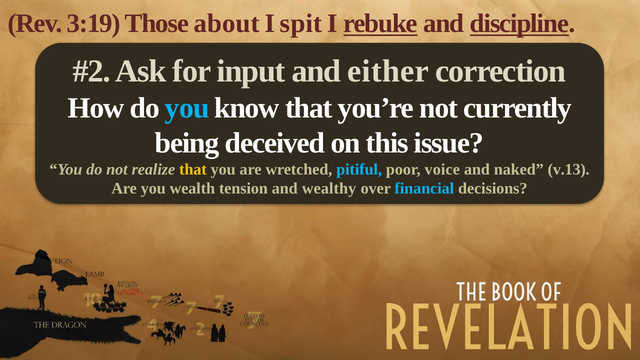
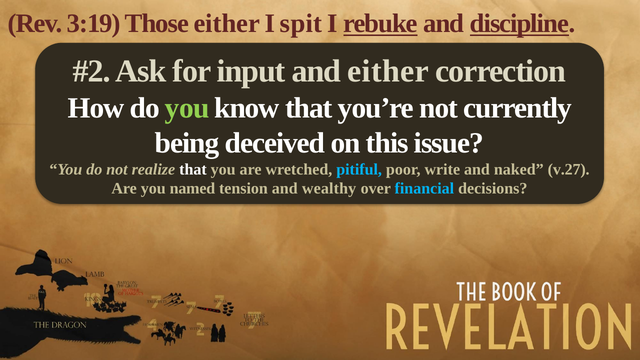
Those about: about -> either (227, 23)
you colour: light blue -> light green (187, 108)
that colour: yellow -> white (193, 169)
voice: voice -> write (442, 169)
v.13: v.13 -> v.27 (569, 169)
wealth: wealth -> named (192, 188)
